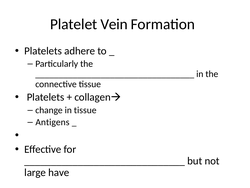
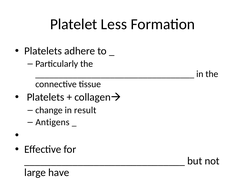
Vein: Vein -> Less (114, 24)
in tissue: tissue -> result (85, 110)
